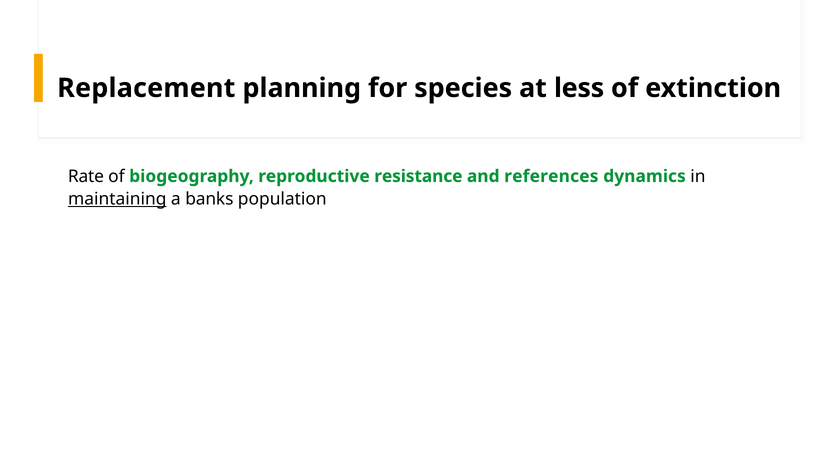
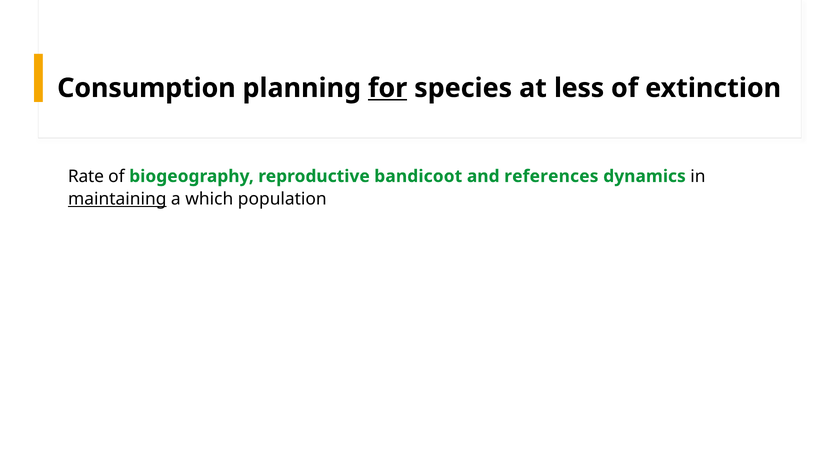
Replacement: Replacement -> Consumption (146, 88)
for underline: none -> present (388, 88)
resistance: resistance -> bandicoot (418, 176)
banks: banks -> which (209, 199)
